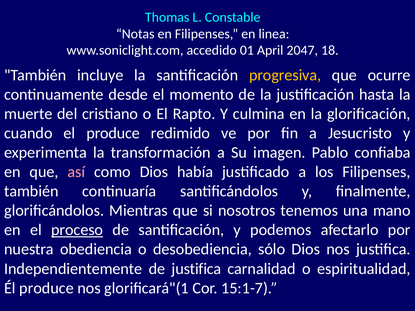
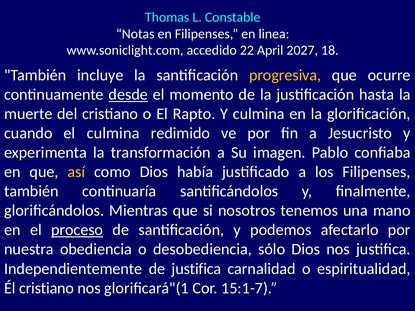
01: 01 -> 22 (247, 50)
2047: 2047 -> 2027 (302, 50)
desde underline: none -> present (128, 95)
el produce: produce -> culmina (113, 133)
así colour: pink -> yellow (76, 172)
Él produce: produce -> cristiano (47, 288)
